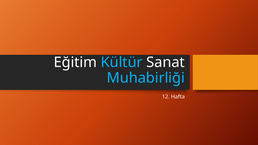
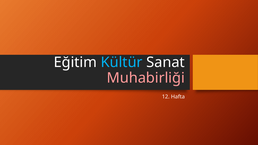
Muhabirliği colour: light blue -> pink (146, 78)
